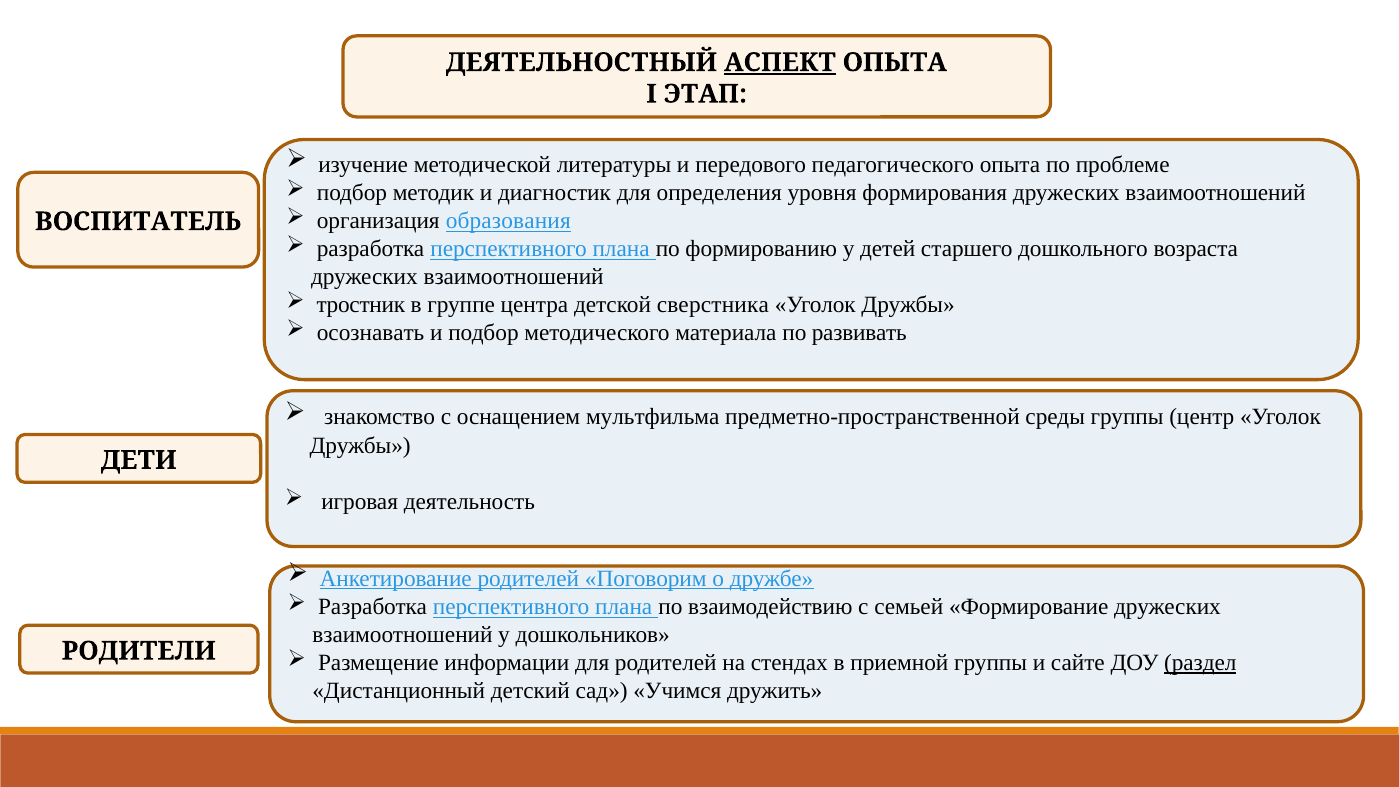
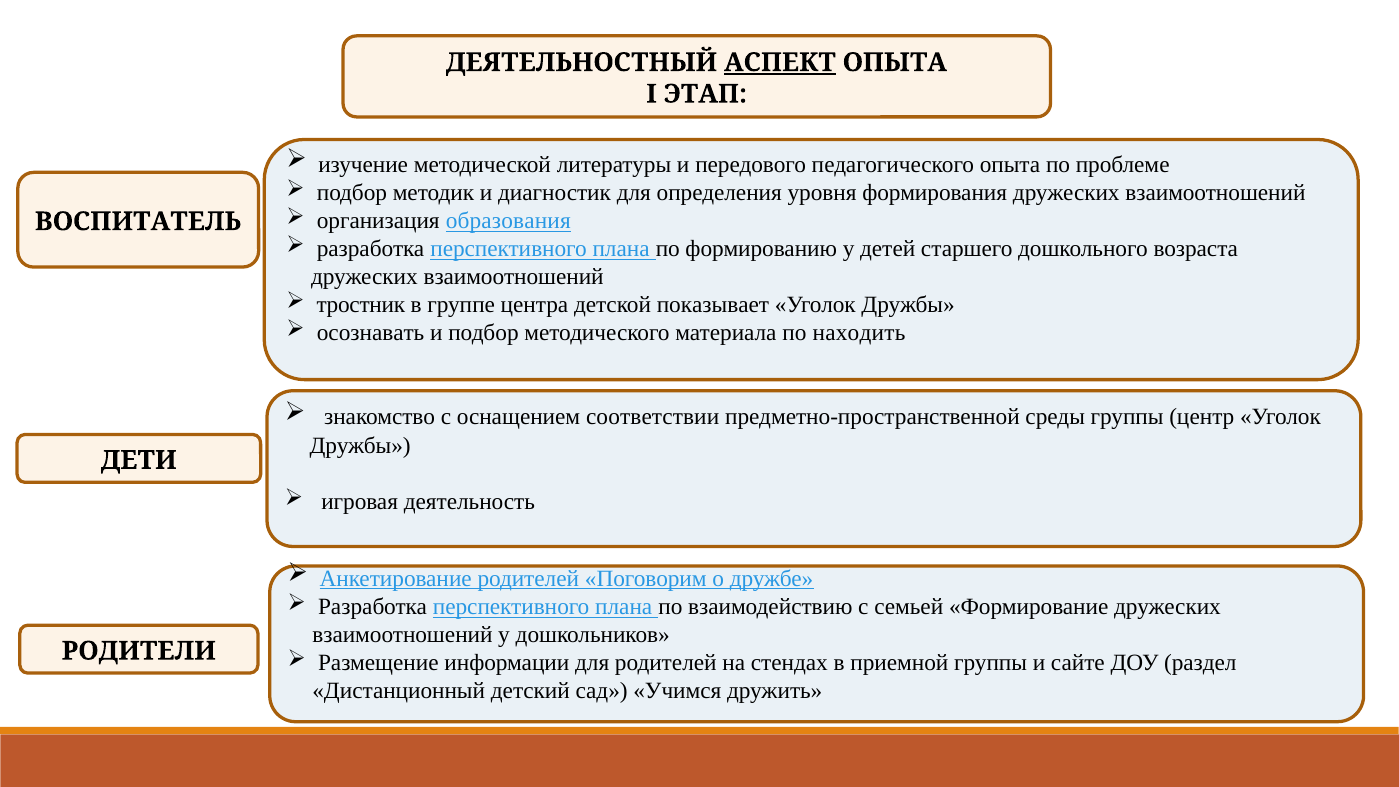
сверстника: сверстника -> показывает (713, 305)
развивать: развивать -> находить (859, 333)
мультфильма: мультфильма -> соответствии (653, 417)
раздел underline: present -> none (1200, 663)
